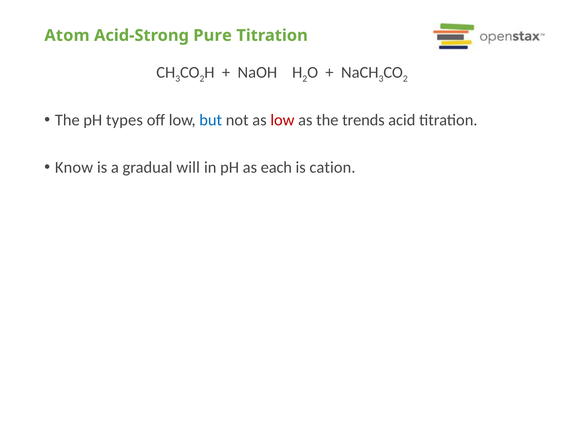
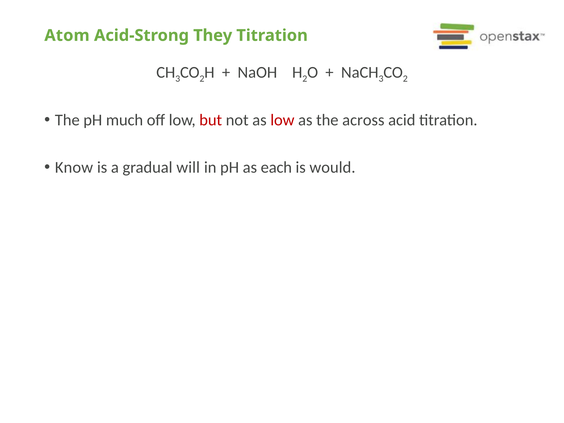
Pure: Pure -> They (213, 35)
types: types -> much (125, 120)
but colour: blue -> red (211, 120)
trends: trends -> across (363, 120)
cation: cation -> would (332, 168)
